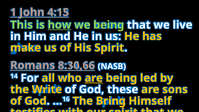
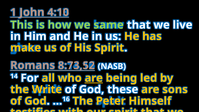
4:15: 4:15 -> 4:10 (58, 12)
how underline: present -> none (60, 25)
we being: being -> same (109, 25)
8:30,66: 8:30,66 -> 8:73,52 (76, 65)
Bring: Bring -> Peter (111, 101)
